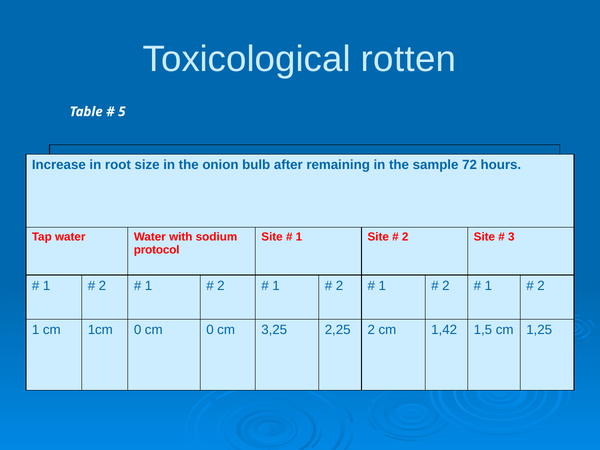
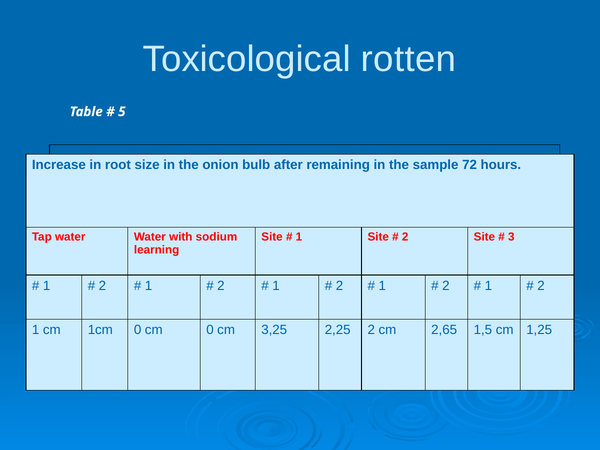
protocol: protocol -> learning (157, 250)
1,42: 1,42 -> 2,65 (444, 330)
